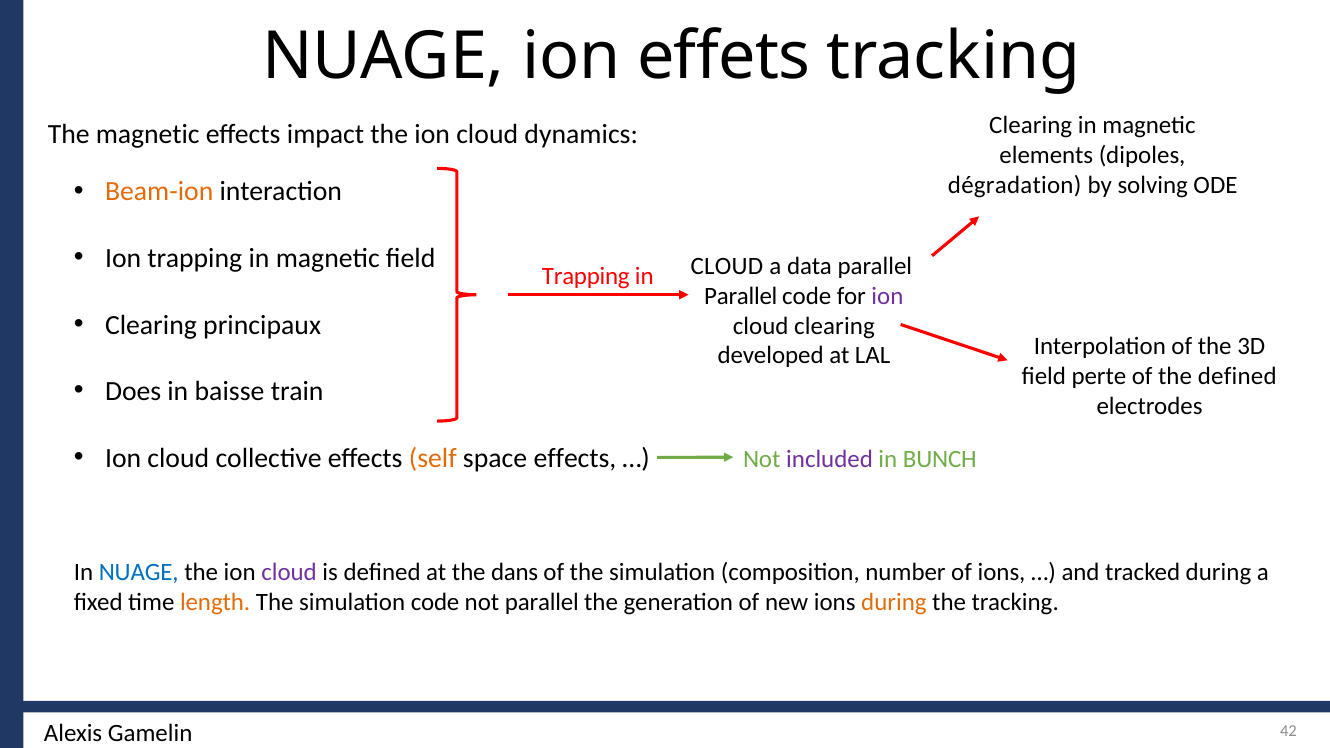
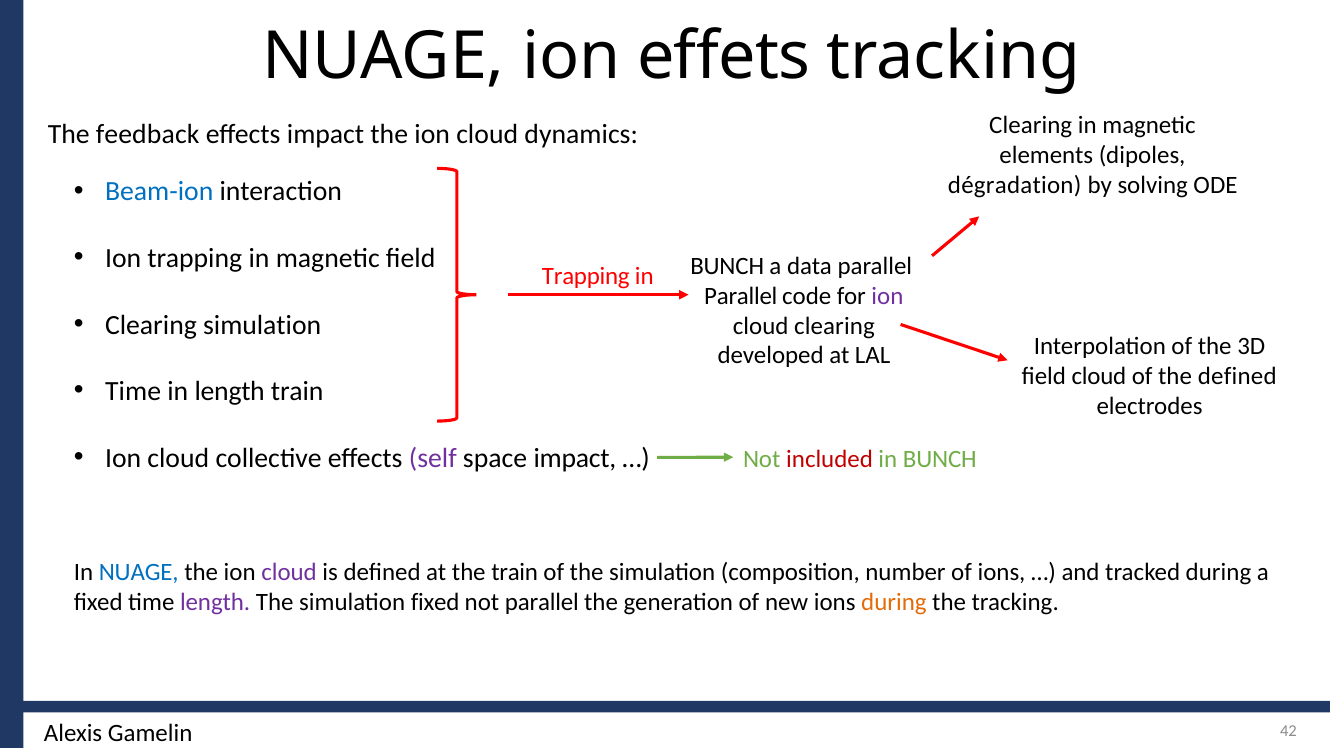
The magnetic: magnetic -> feedback (148, 135)
Beam-ion colour: orange -> blue (159, 192)
CLOUD: CLOUD -> BUNCH (727, 266)
Clearing principaux: principaux -> simulation (262, 325)
field perte: perte -> cloud (1099, 376)
Does: Does -> Time (133, 391)
in baisse: baisse -> length (230, 391)
self colour: orange -> purple (433, 458)
space effects: effects -> impact (575, 458)
included colour: purple -> red (830, 459)
the dans: dans -> train (515, 572)
length colour: orange -> purple (215, 602)
simulation code: code -> fixed (435, 602)
